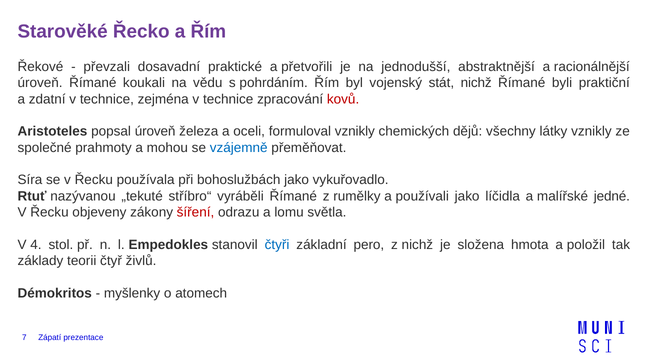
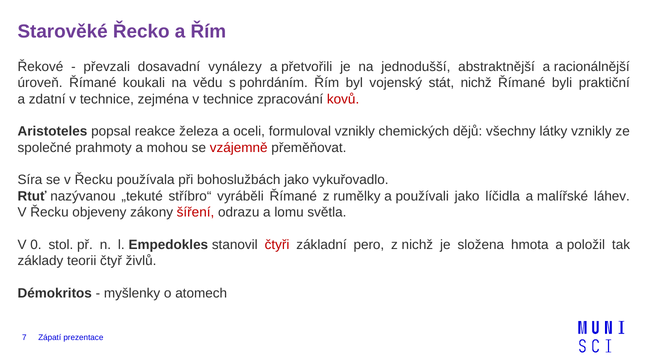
praktické: praktické -> vynálezy (235, 67)
popsal úroveň: úroveň -> reakce (155, 132)
vzájemně colour: blue -> red (239, 148)
jedné: jedné -> láhev (612, 196)
4: 4 -> 0 (36, 245)
čtyři colour: blue -> red (277, 245)
